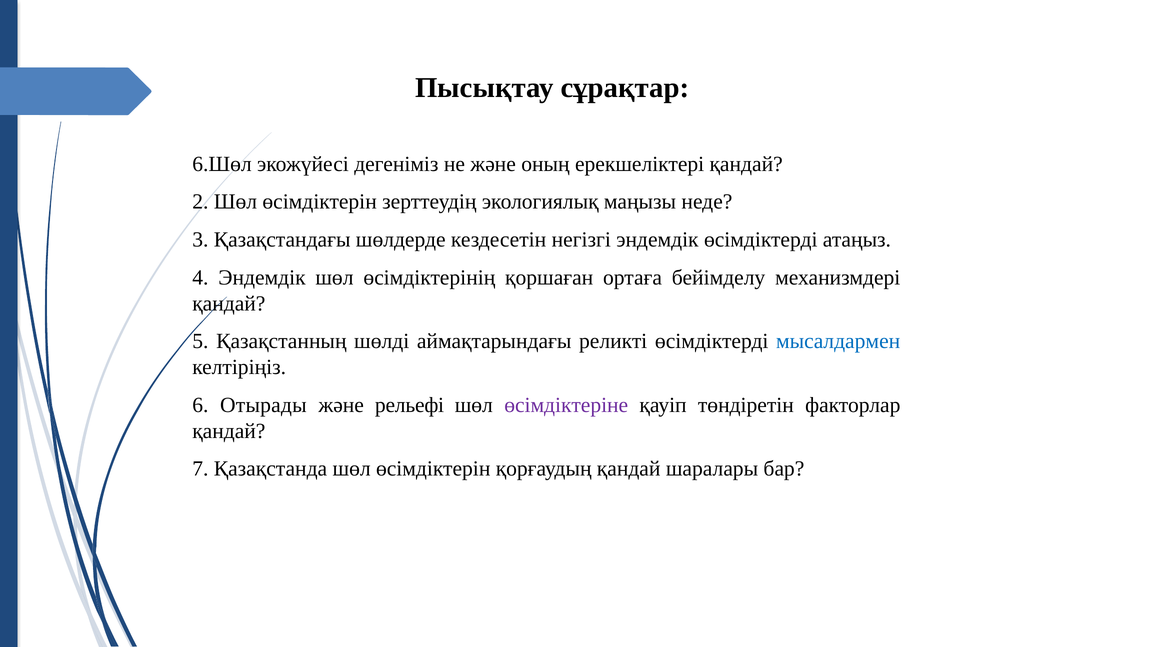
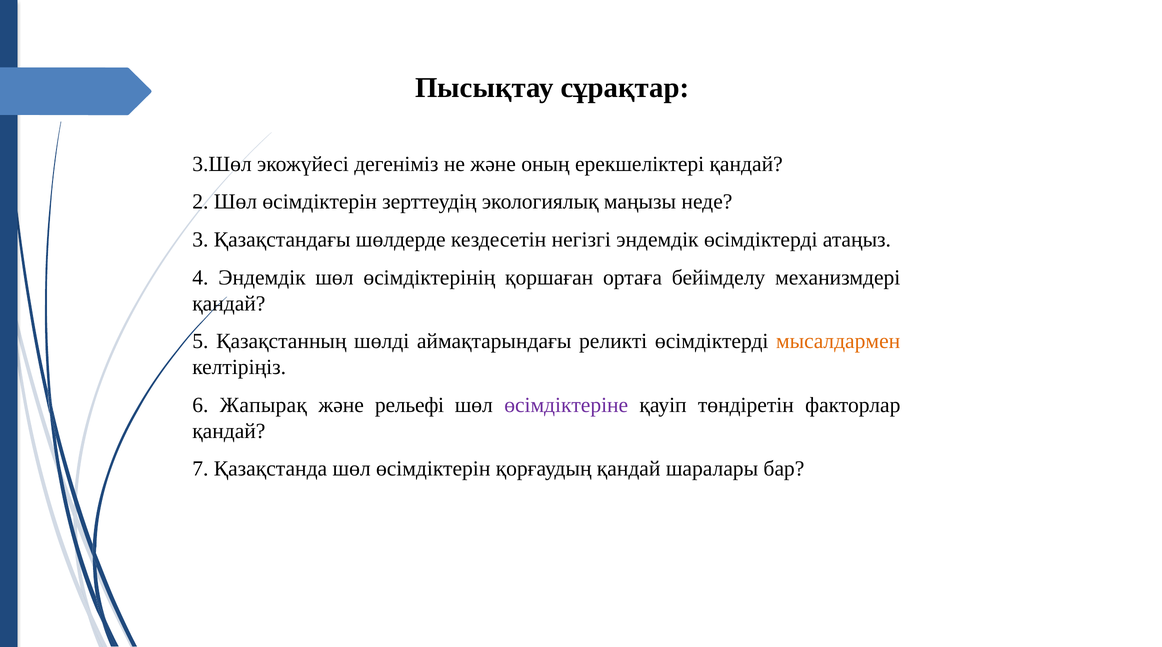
6.Шөл: 6.Шөл -> 3.Шөл (222, 164)
мысалдармен colour: blue -> orange (838, 341)
Отырады: Отырады -> Жапырақ (263, 405)
